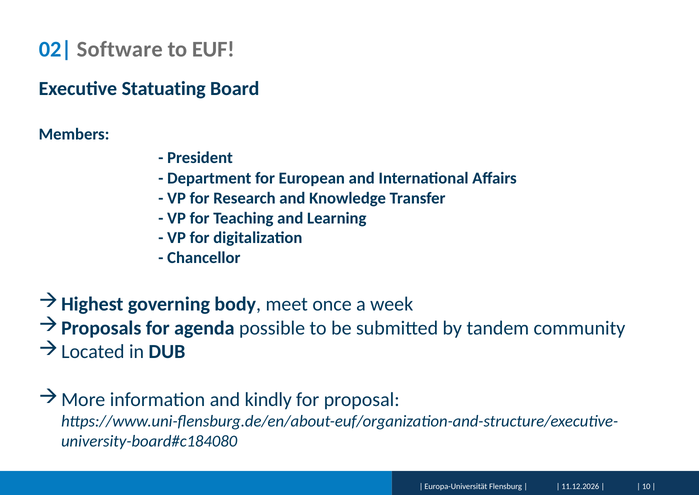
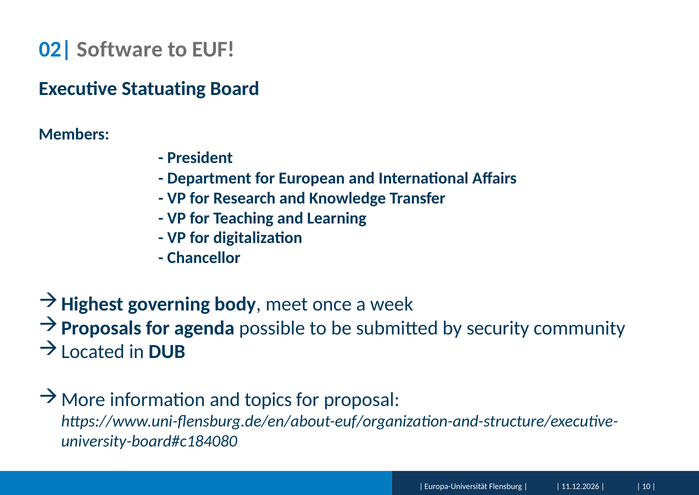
tandem: tandem -> security (498, 328)
kindly: kindly -> topics (268, 400)
